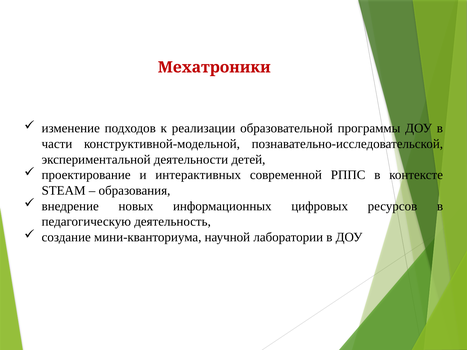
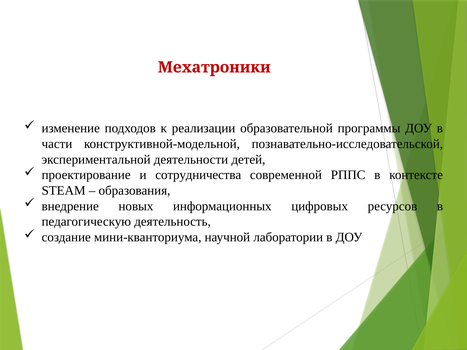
интерактивных: интерактивных -> сотрудничества (198, 175)
